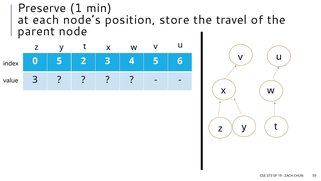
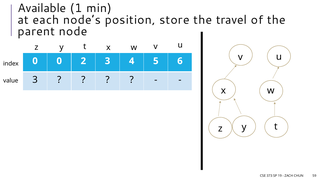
Preserve: Preserve -> Available (42, 8)
0 5: 5 -> 0 (59, 61)
